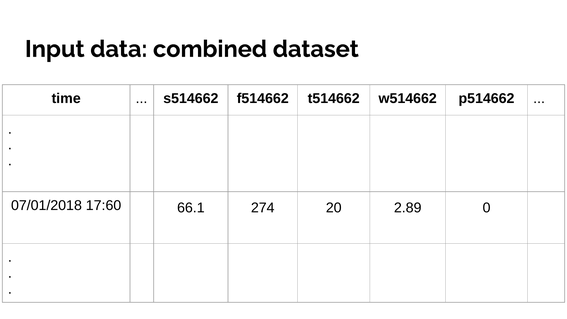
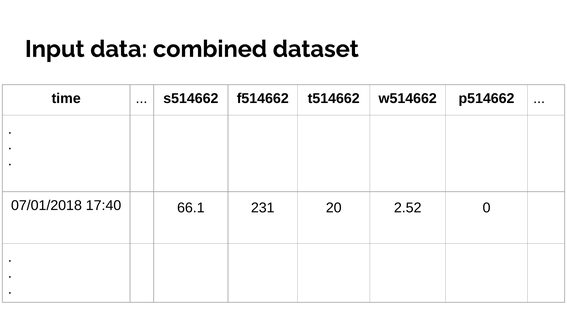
17:60: 17:60 -> 17:40 (104, 206)
274: 274 -> 231 (263, 208)
2.89: 2.89 -> 2.52 (408, 208)
